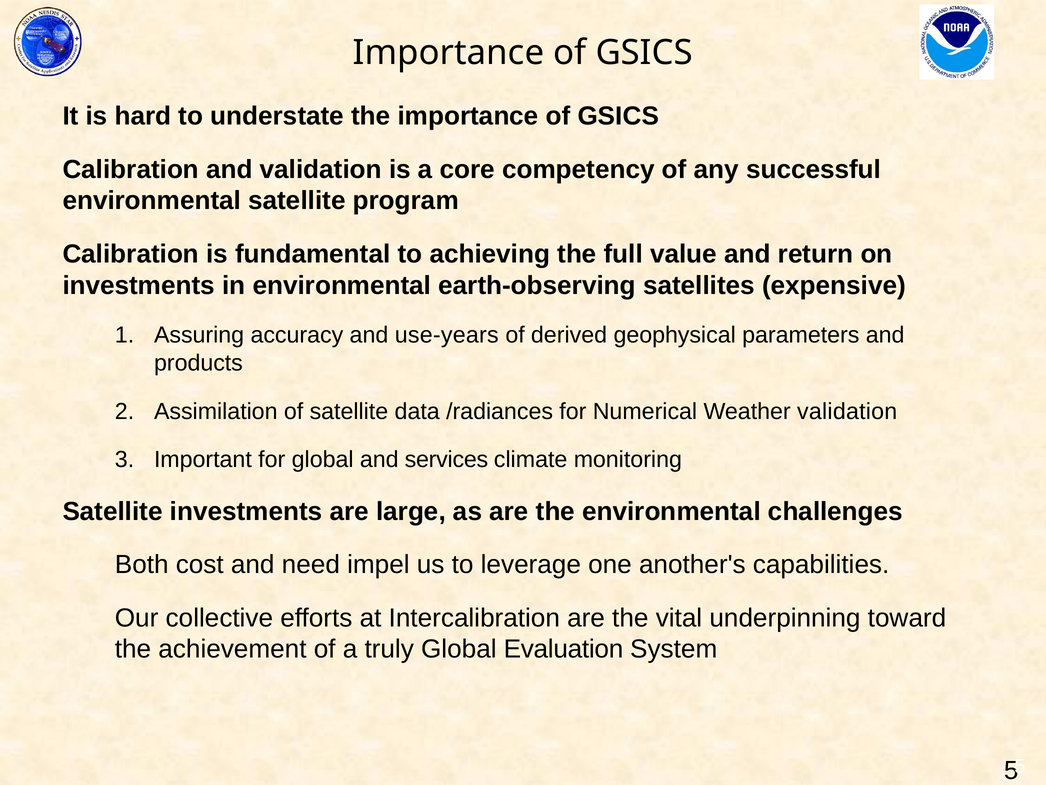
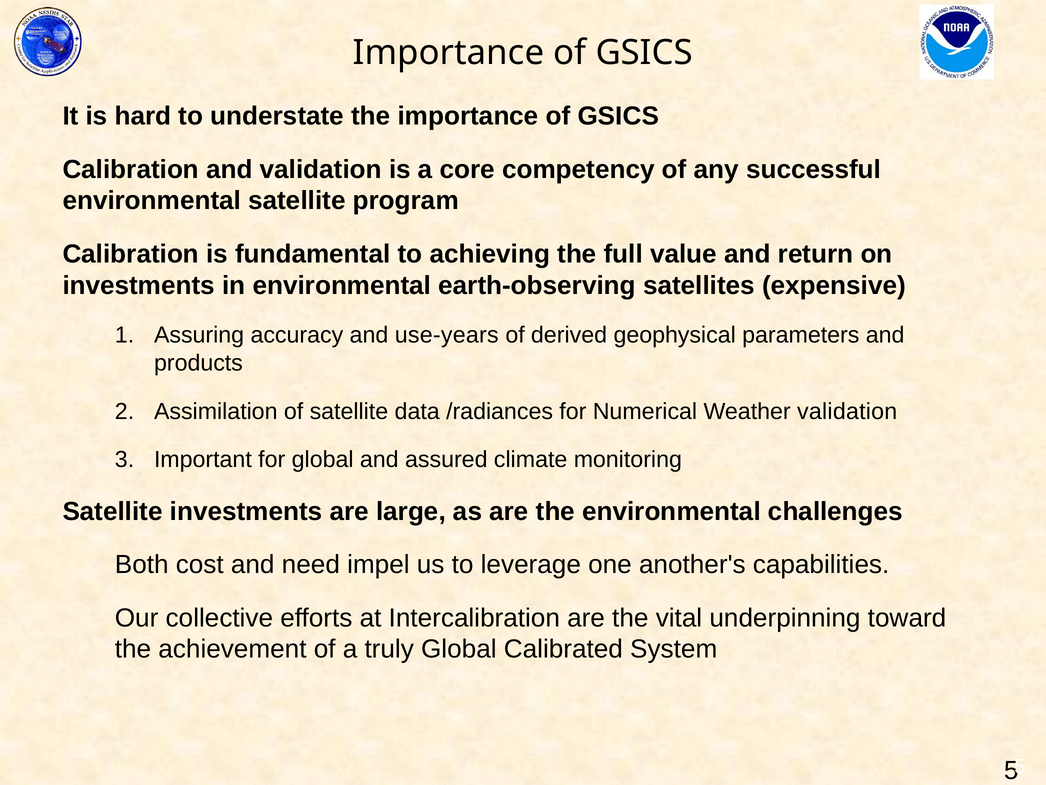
services: services -> assured (446, 459)
Evaluation: Evaluation -> Calibrated (563, 649)
